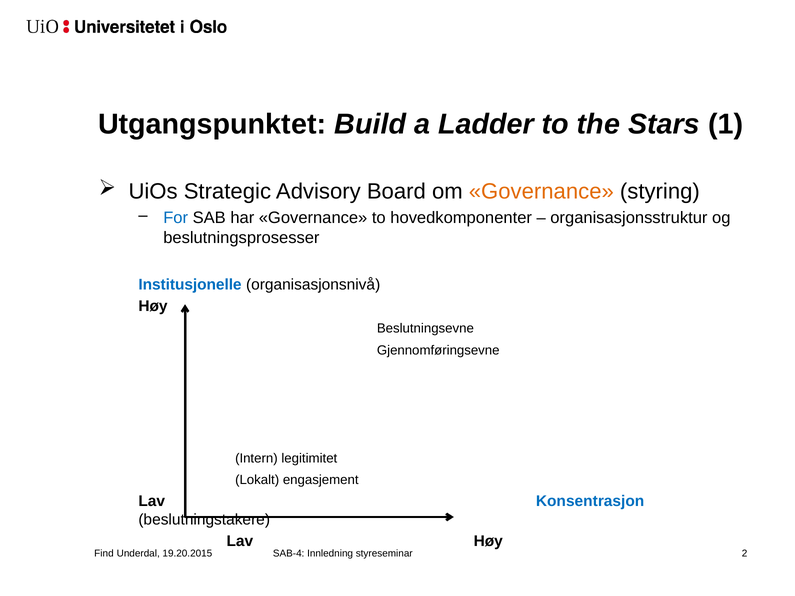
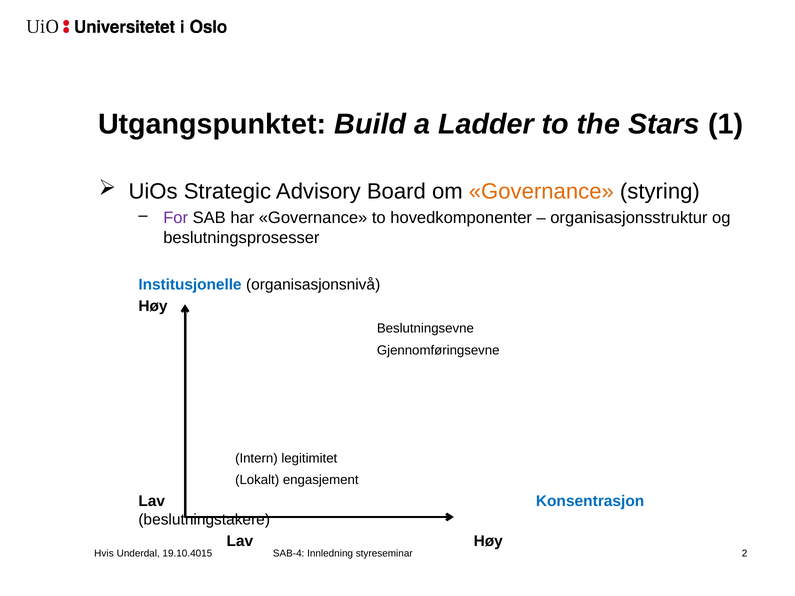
For colour: blue -> purple (176, 218)
Find: Find -> Hvis (104, 554)
19.20.2015: 19.20.2015 -> 19.10.4015 (187, 554)
